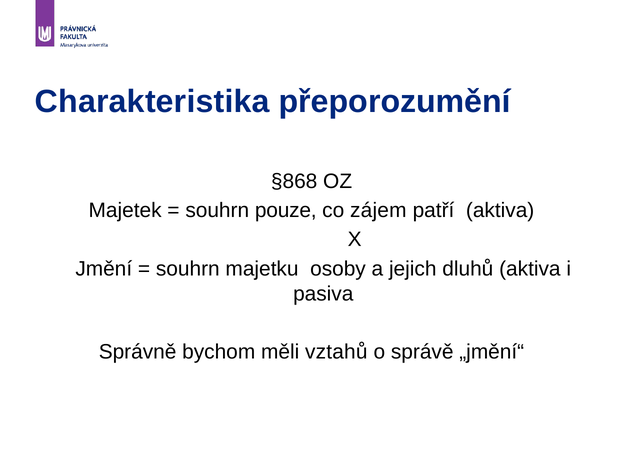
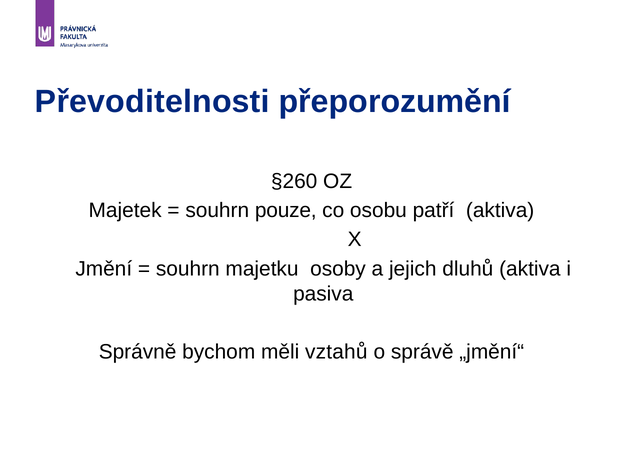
Charakteristika: Charakteristika -> Převoditelnosti (152, 102)
§868: §868 -> §260 (294, 181)
zájem: zájem -> osobu (378, 211)
